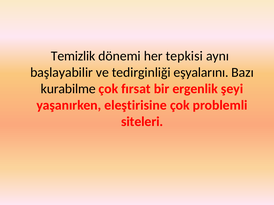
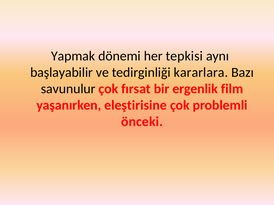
Temizlik: Temizlik -> Yapmak (73, 56)
eşyalarını: eşyalarını -> kararlara (201, 73)
kurabilme: kurabilme -> savunulur (68, 89)
şeyi: şeyi -> film (232, 89)
siteleri: siteleri -> önceki (142, 122)
